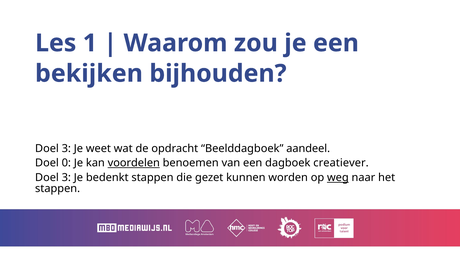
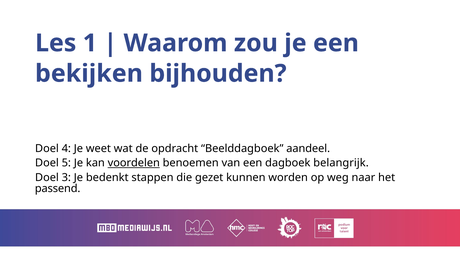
3: 3 -> 4 (66, 149)
0: 0 -> 5 (66, 164)
creatiever: creatiever -> belangrijk (341, 164)
weg underline: present -> none (338, 178)
stappen: stappen -> passend (58, 189)
